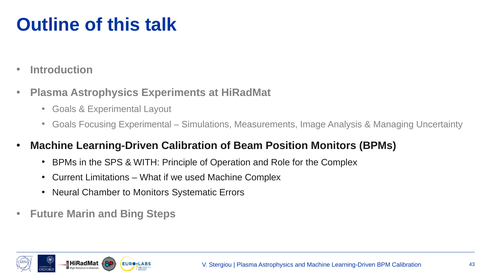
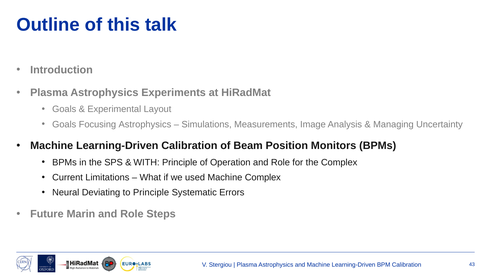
Focusing Experimental: Experimental -> Astrophysics (145, 124)
Chamber: Chamber -> Deviating (101, 193)
to Monitors: Monitors -> Principle (151, 193)
Bing: Bing -> Role (132, 214)
